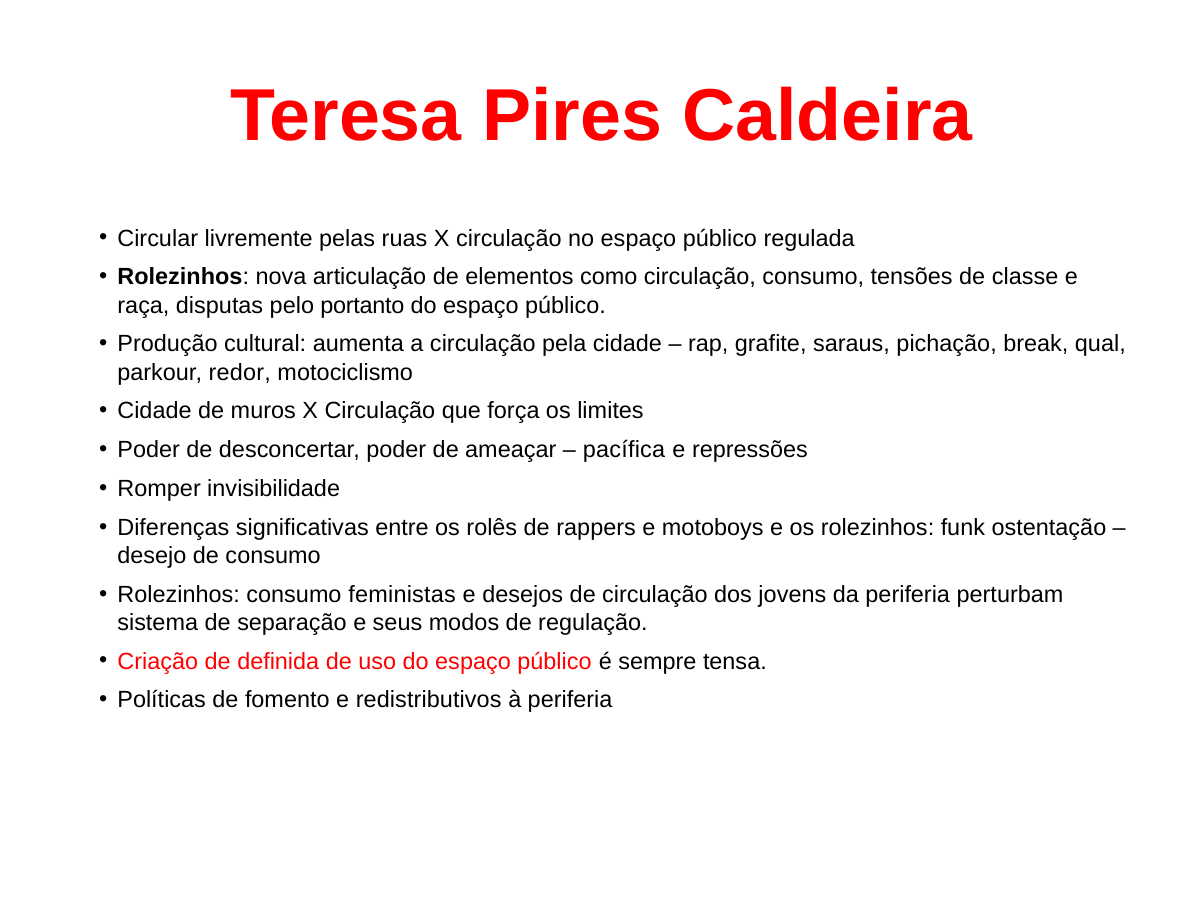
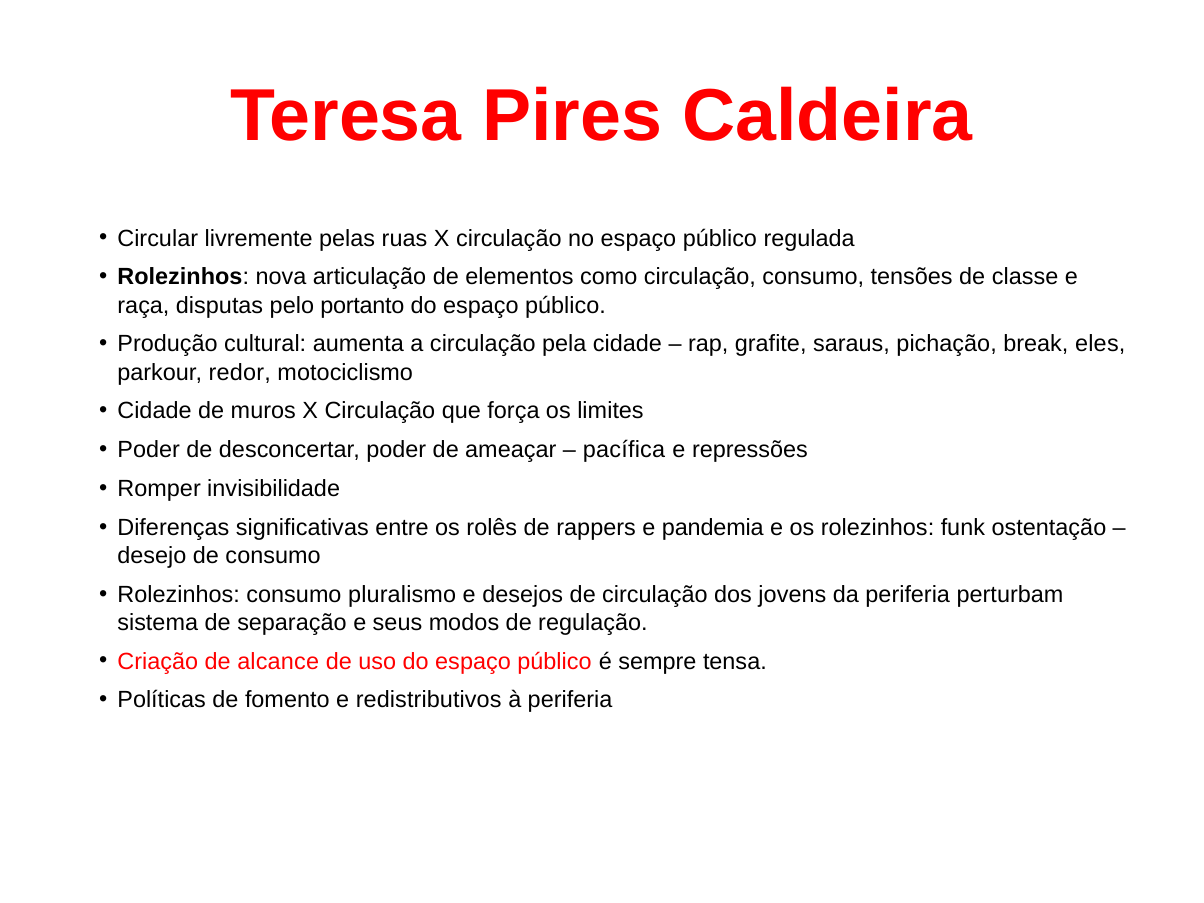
qual: qual -> eles (1100, 344)
motoboys: motoboys -> pandemia (713, 528)
feministas: feministas -> pluralismo (402, 595)
definida: definida -> alcance (278, 661)
